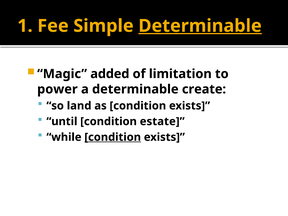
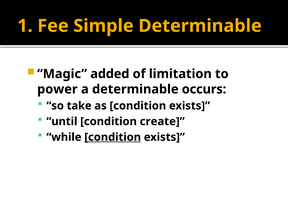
Determinable underline: present -> none (200, 26)
create: create -> occurs (204, 89)
land: land -> take (79, 106)
estate: estate -> create (162, 121)
